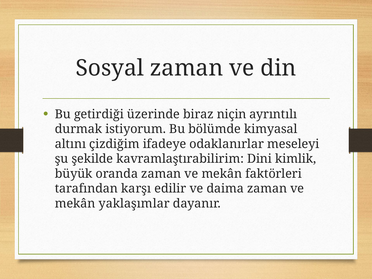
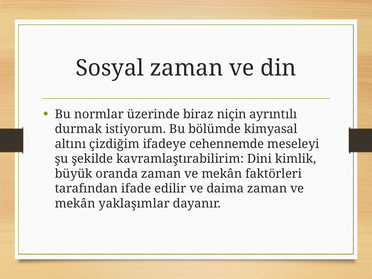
getirdiği: getirdiği -> normlar (99, 114)
odaklanırlar: odaklanırlar -> cehennemde (227, 144)
karşı: karşı -> ifade (136, 189)
